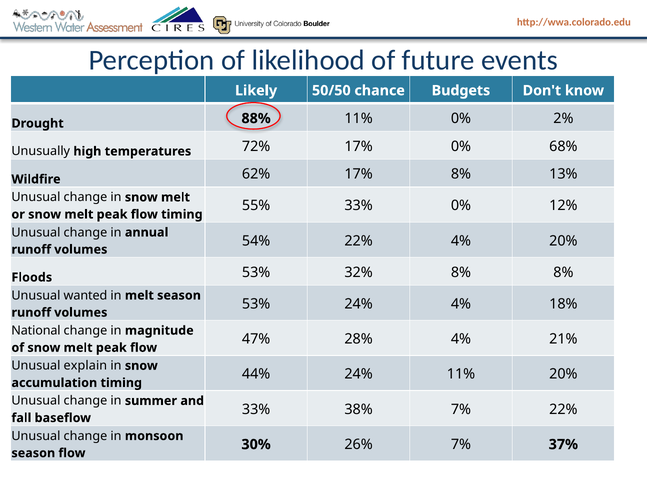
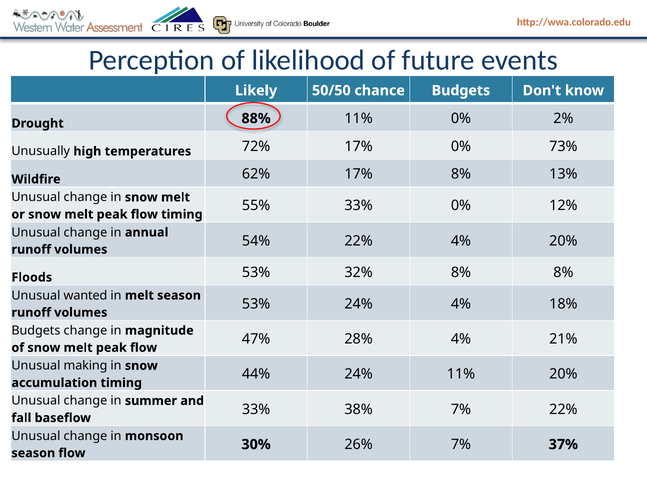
68%: 68% -> 73% (563, 146)
National: National -> Budgets (36, 331)
explain: explain -> making (85, 366)
